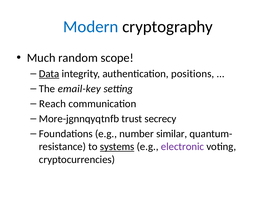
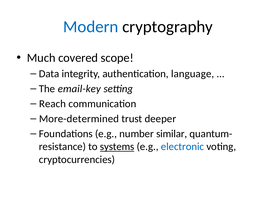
random: random -> covered (78, 58)
Data underline: present -> none (49, 74)
positions: positions -> language (193, 74)
More-jgnnqyqtnfb: More-jgnnqyqtnfb -> More-determined (79, 119)
secrecy: secrecy -> deeper (160, 119)
electronic colour: purple -> blue (182, 147)
